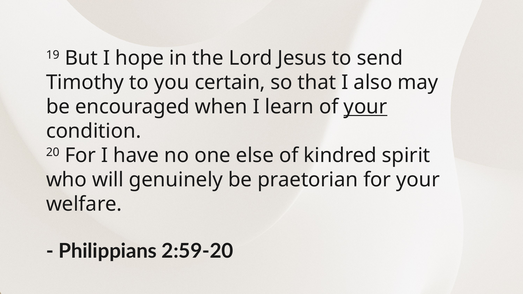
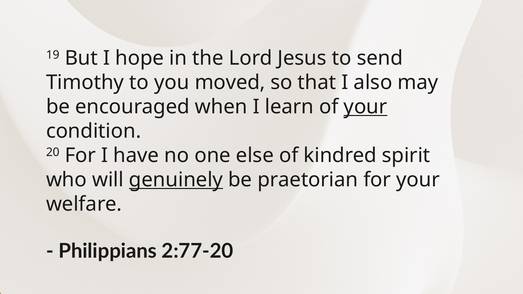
certain: certain -> moved (230, 82)
genuinely underline: none -> present (176, 180)
2:59-20: 2:59-20 -> 2:77-20 (198, 251)
